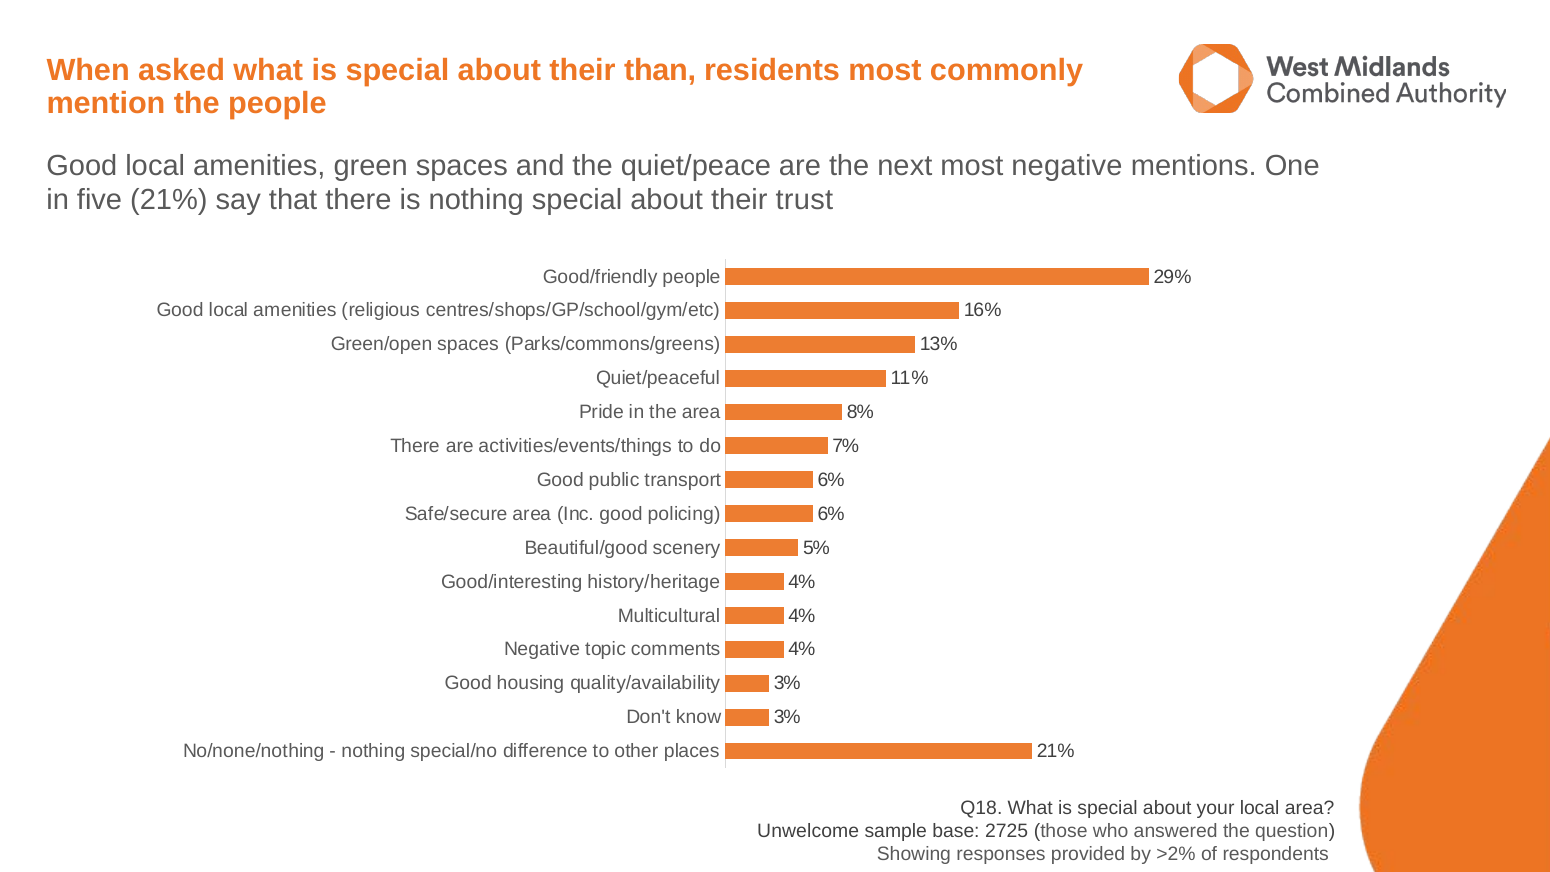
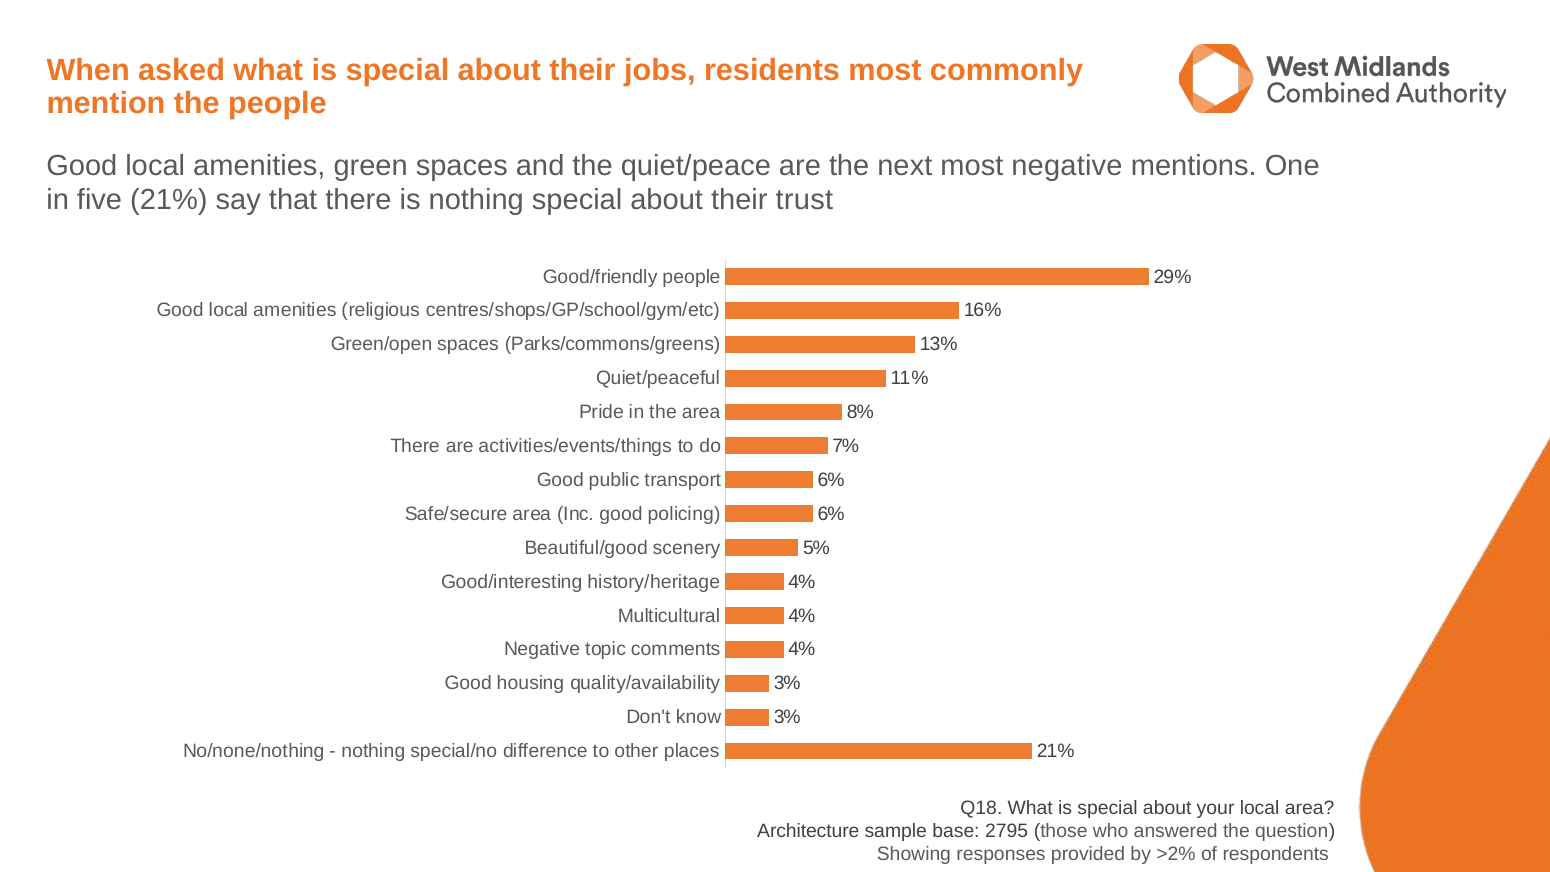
than: than -> jobs (660, 70)
Unwelcome: Unwelcome -> Architecture (808, 831)
2725: 2725 -> 2795 (1007, 831)
